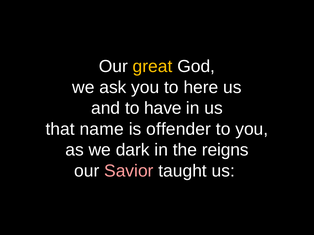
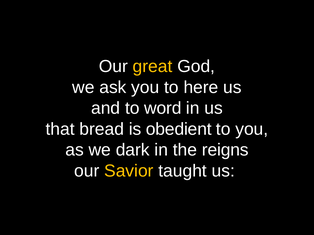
have: have -> word (163, 108)
name: name -> bread (102, 129)
offender: offender -> obedient (179, 129)
Savior colour: pink -> yellow (129, 171)
